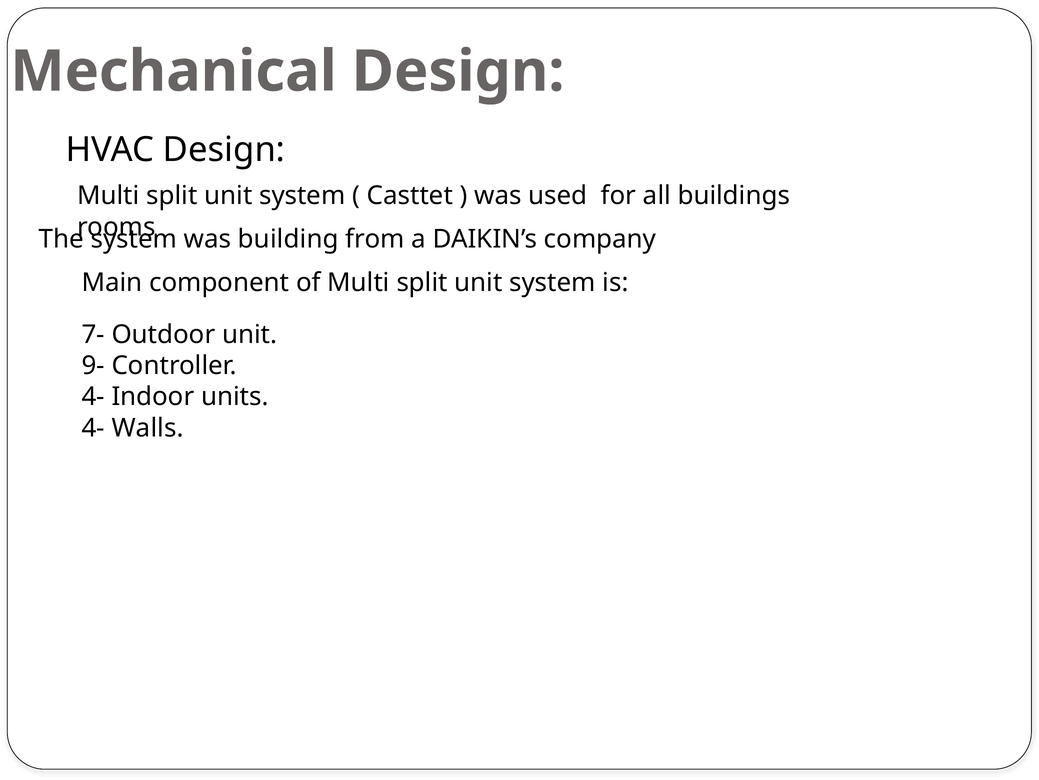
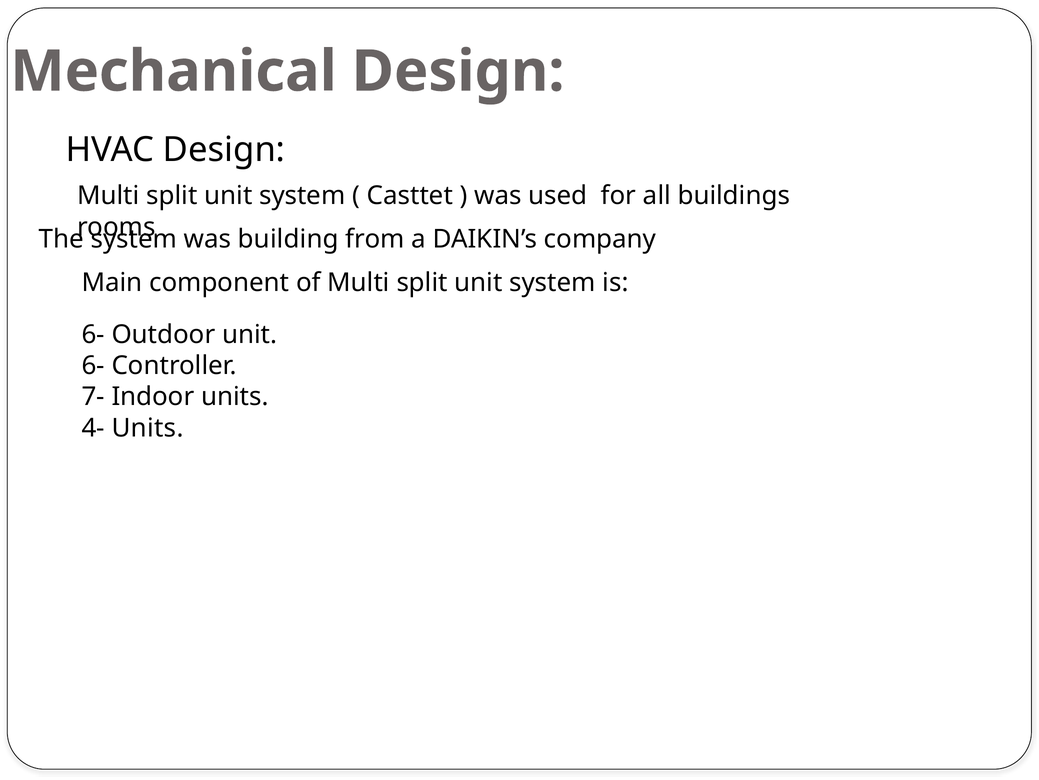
7-: 7- -> 6- (93, 334)
9-: 9- -> 6- (93, 365)
4-: 4- -> 7- (93, 397)
4- Walls: Walls -> Units (148, 428)
